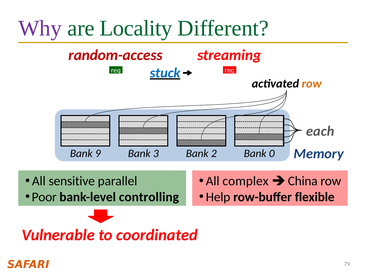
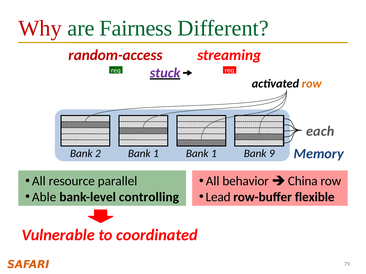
Why colour: purple -> red (40, 28)
Locality: Locality -> Fairness (136, 28)
stuck colour: blue -> purple (165, 73)
9: 9 -> 2 (98, 154)
3: 3 -> 1 (156, 154)
2: 2 -> 1 (214, 154)
0: 0 -> 9 (272, 154)
sensitive: sensitive -> resource (72, 181)
complex: complex -> behavior (246, 181)
Poor: Poor -> Able (44, 197)
Help: Help -> Lead (218, 197)
